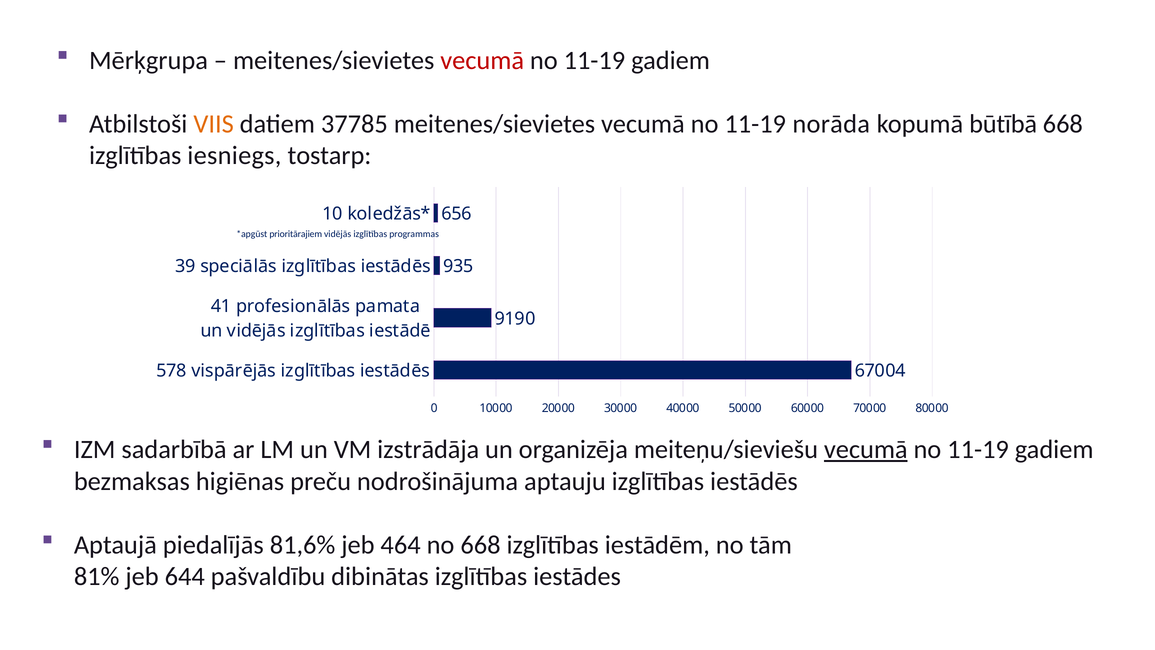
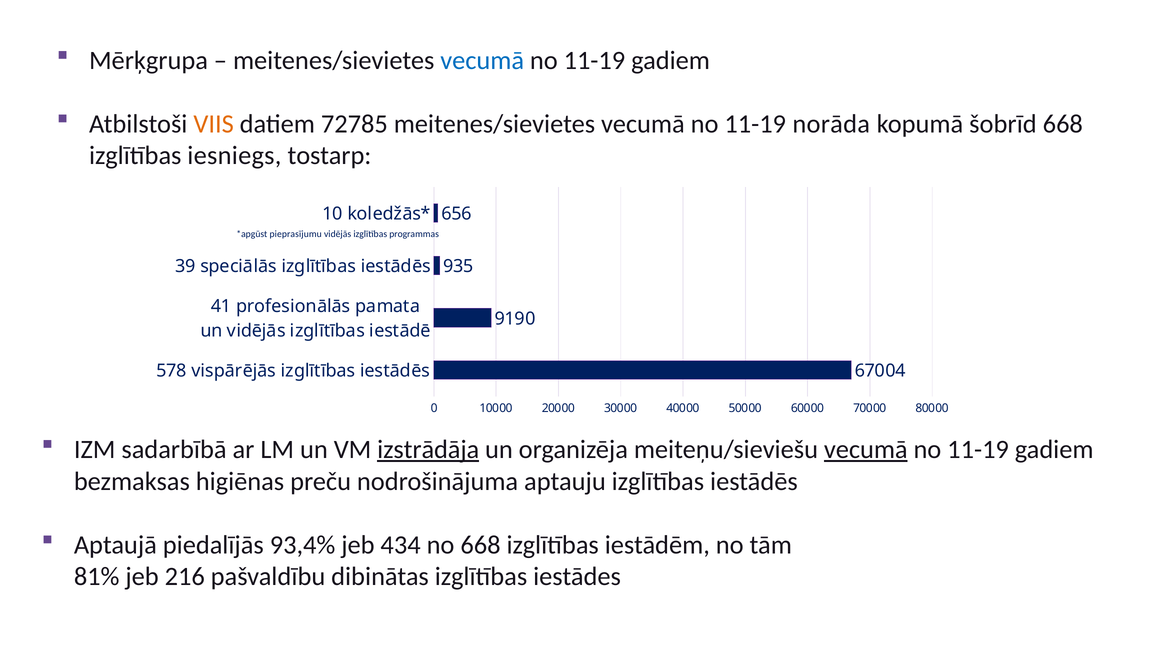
vecumā colour: red -> blue (482, 60)
37785: 37785 -> 72785 (354, 124)
būtībā: būtībā -> šobrīd (1003, 124)
prioritārajiem: prioritārajiem -> pieprasījumu (296, 234)
izstrādāja underline: none -> present (428, 449)
81,6%: 81,6% -> 93,4% (303, 545)
464: 464 -> 434 (401, 545)
644: 644 -> 216 (185, 576)
